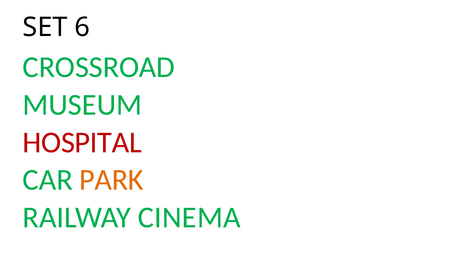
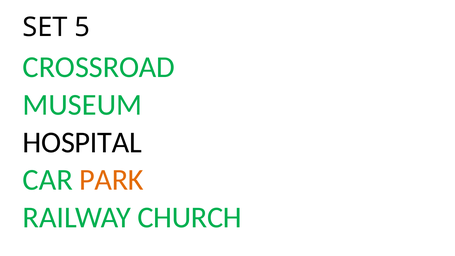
6: 6 -> 5 (82, 27)
HOSPITAL colour: red -> black (82, 142)
CINEMA: CINEMA -> CHURCH (190, 217)
